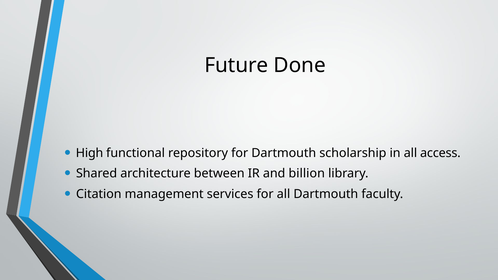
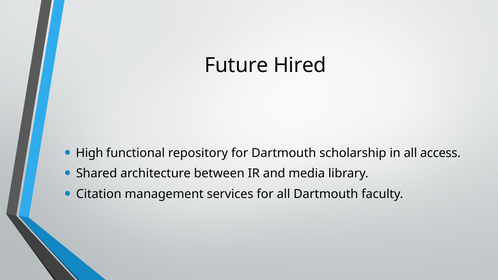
Done: Done -> Hired (300, 65)
billion: billion -> media (307, 174)
